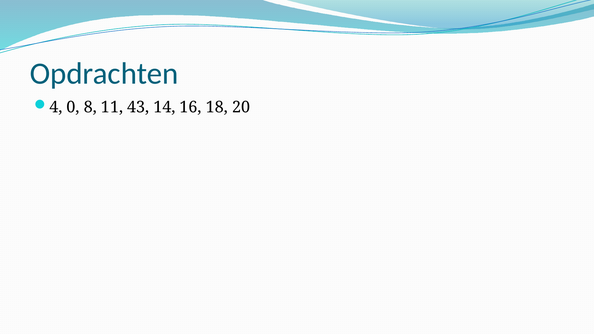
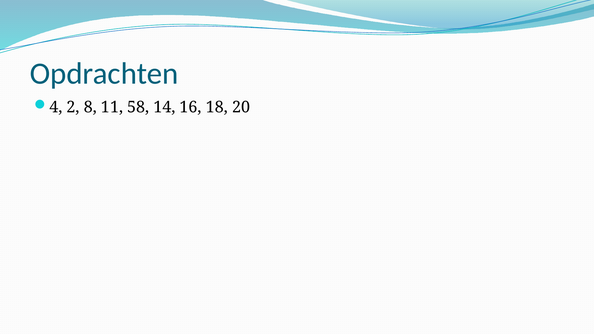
0: 0 -> 2 (73, 107)
43: 43 -> 58 (138, 107)
